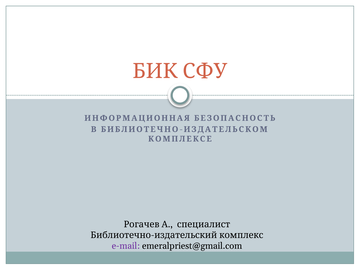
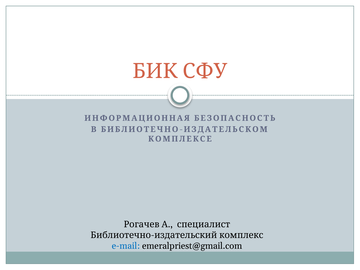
e-mail colour: purple -> blue (126, 246)
